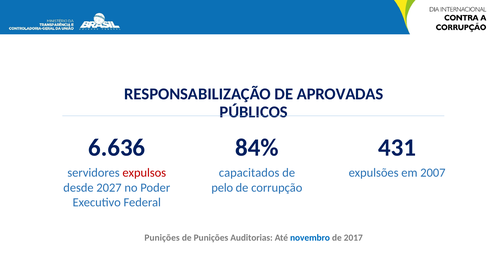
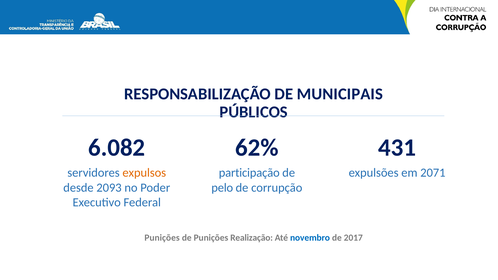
APROVADAS: APROVADAS -> MUNICIPAIS (340, 94)
6.636: 6.636 -> 6.082 (117, 148)
84%: 84% -> 62% (257, 148)
expulsos colour: red -> orange (144, 173)
capacitados: capacitados -> participação (249, 173)
2007: 2007 -> 2071 (433, 173)
2027: 2027 -> 2093 (109, 188)
Auditorias: Auditorias -> Realização (252, 238)
